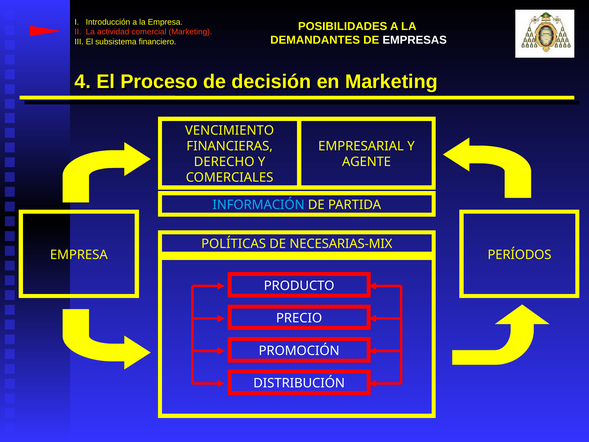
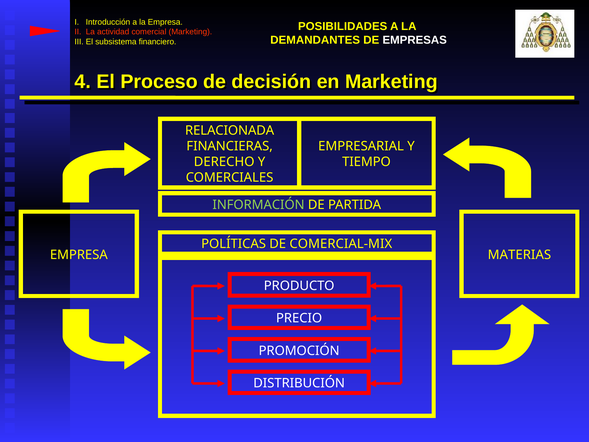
VENCIMIENTO: VENCIMIENTO -> RELACIONADA (230, 130)
AGENTE: AGENTE -> TIEMPO (366, 162)
INFORMACIÓN colour: light blue -> light green (259, 205)
NECESARIAS-MIX: NECESARIAS-MIX -> COMERCIAL-MIX (341, 244)
PERÍODOS: PERÍODOS -> MATERIAS (519, 255)
